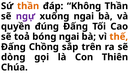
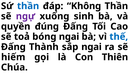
thần colour: orange -> blue (28, 6)
xuống ngai: ngai -> sinh (84, 16)
thế colour: orange -> blue (119, 37)
Chồng: Chồng -> Thành (44, 47)
sắp trên: trên -> ngai (92, 47)
dòng: dòng -> hiếm (13, 57)
